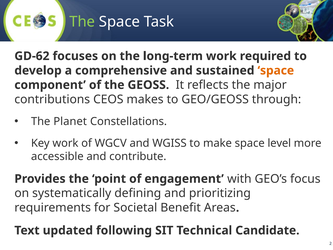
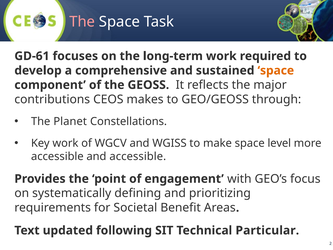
The colour: light green -> pink (82, 22)
GD-62: GD-62 -> GD-61 (32, 56)
and contribute: contribute -> accessible (138, 156)
Candidate: Candidate -> Particular (267, 230)
